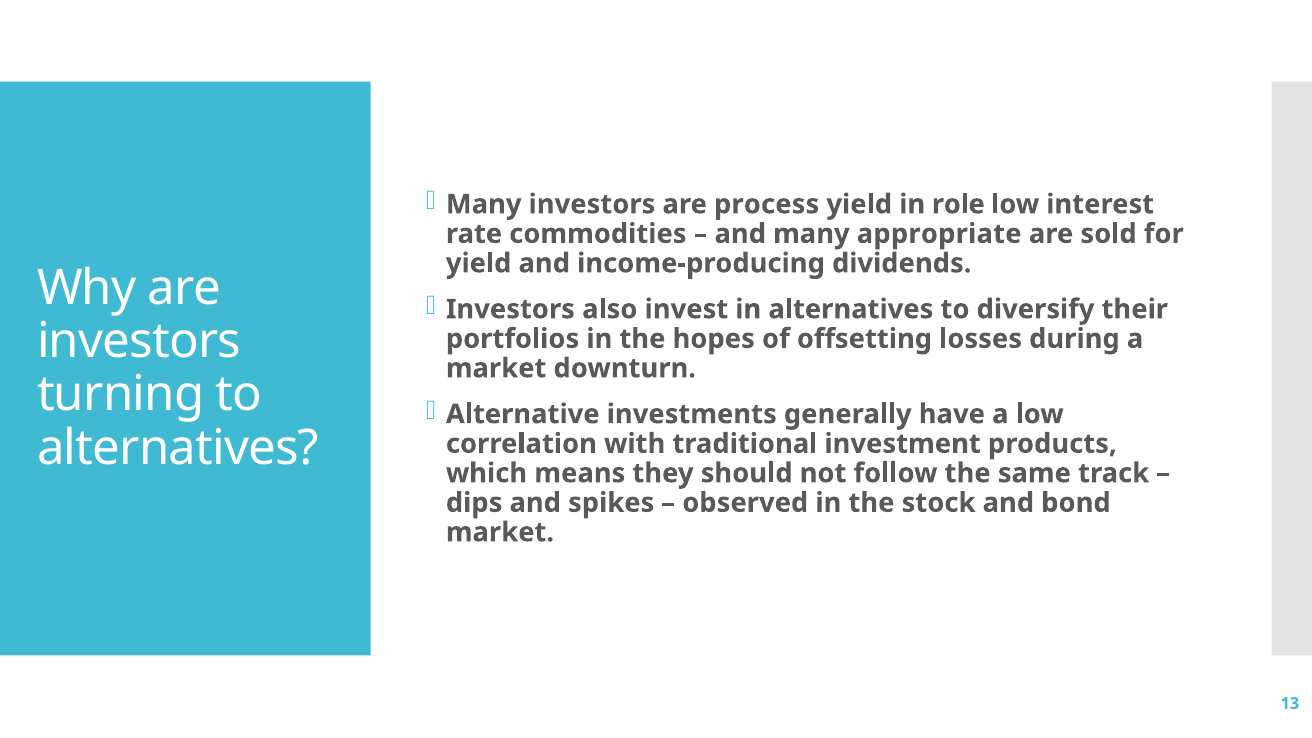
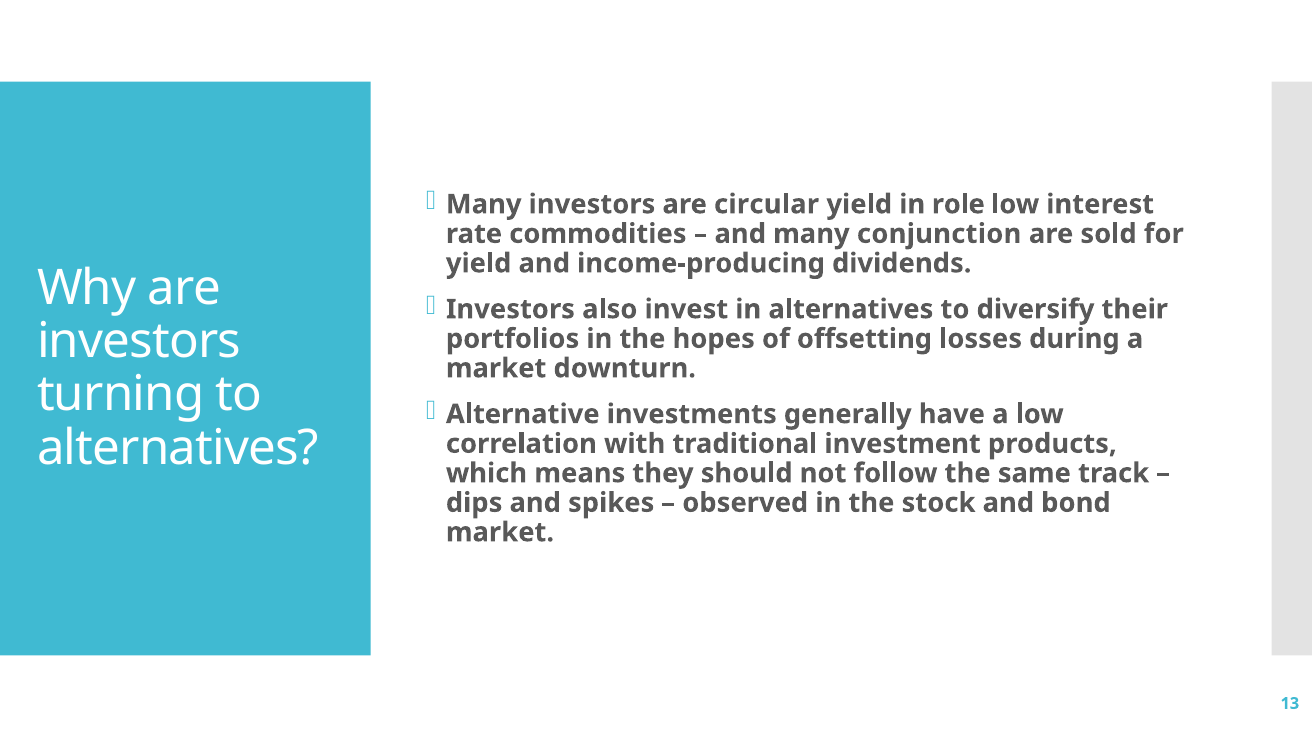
process: process -> circular (767, 204)
appropriate: appropriate -> conjunction (939, 234)
